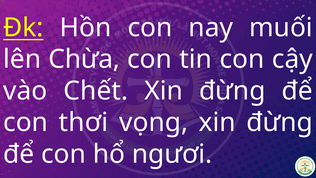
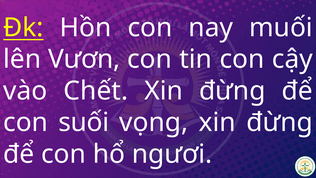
Chừa: Chừa -> Vươn (84, 59)
thơi: thơi -> suối (84, 122)
